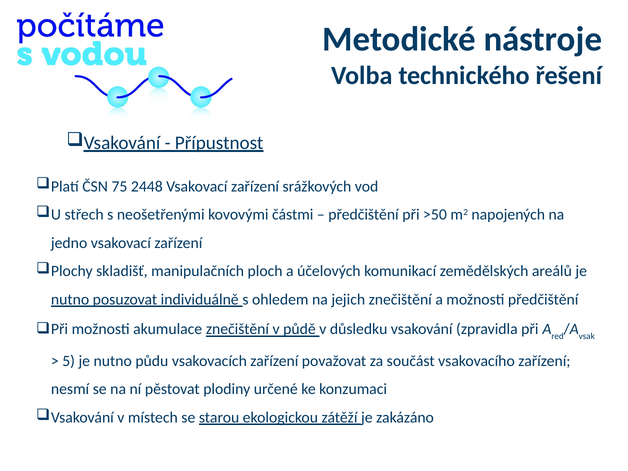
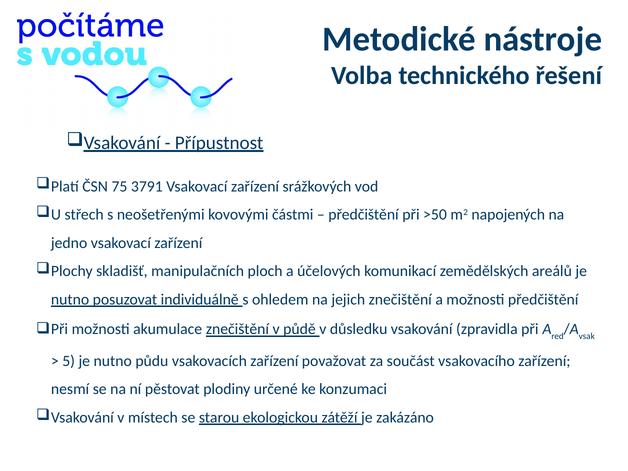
2448: 2448 -> 3791 (147, 186)
